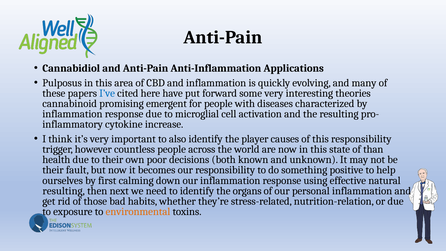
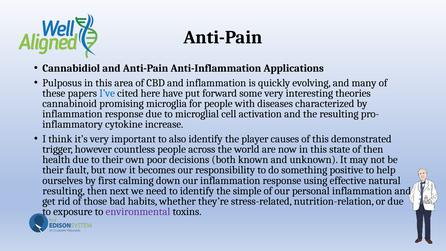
emergent: emergent -> microglia (166, 104)
this responsibility: responsibility -> demonstrated (361, 139)
of than: than -> then (373, 149)
organs: organs -> simple (247, 191)
environmental colour: orange -> purple (138, 212)
